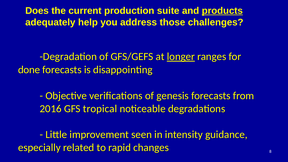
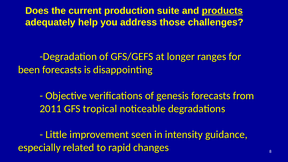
longer underline: present -> none (181, 57)
done: done -> been (29, 70)
2016: 2016 -> 2011 (51, 109)
